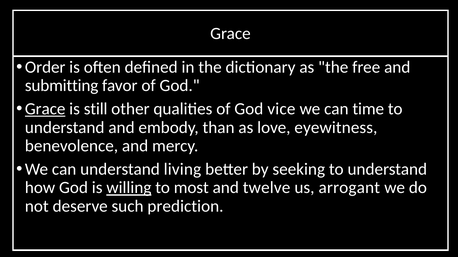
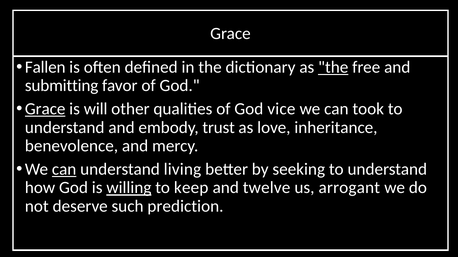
Order: Order -> Fallen (45, 67)
the underline: none -> present (333, 67)
still: still -> will (96, 109)
time: time -> took (368, 109)
than: than -> trust (219, 128)
eyewitness: eyewitness -> inheritance (336, 128)
can underline: none -> present (64, 170)
most: most -> keep (191, 188)
